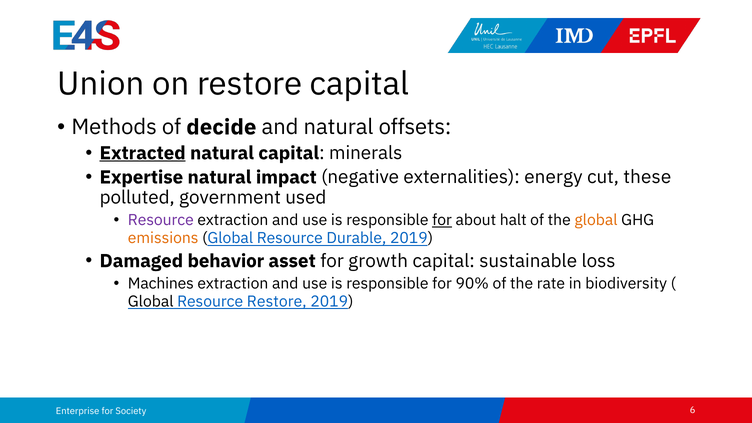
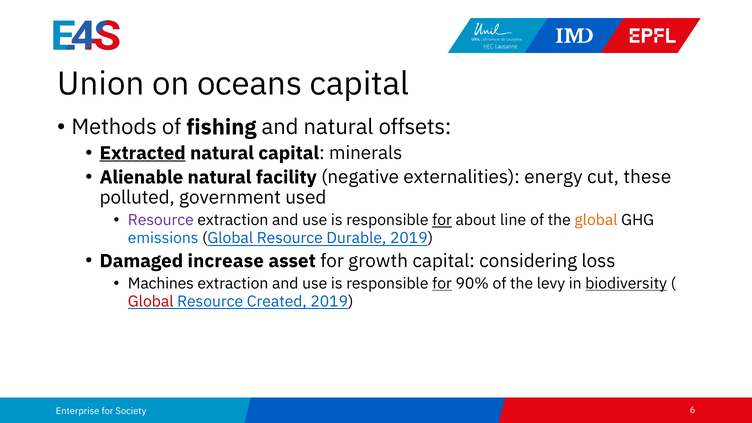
on restore: restore -> oceans (250, 84)
decide: decide -> fishing (221, 127)
Expertise: Expertise -> Alienable (141, 177)
impact: impact -> facility (286, 177)
halt: halt -> line (513, 220)
emissions colour: orange -> blue (163, 238)
behavior: behavior -> increase (226, 261)
sustainable: sustainable -> considering (528, 261)
for underline: none -> present (442, 283)
rate: rate -> levy (551, 283)
biodiversity underline: none -> present (626, 283)
Global colour: black -> red (151, 302)
Resource Restore: Restore -> Created (277, 302)
